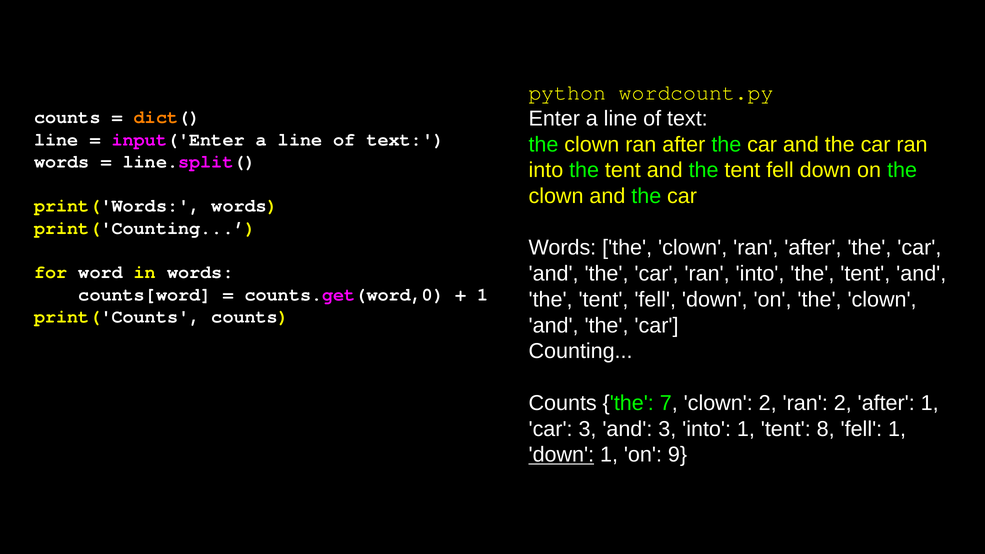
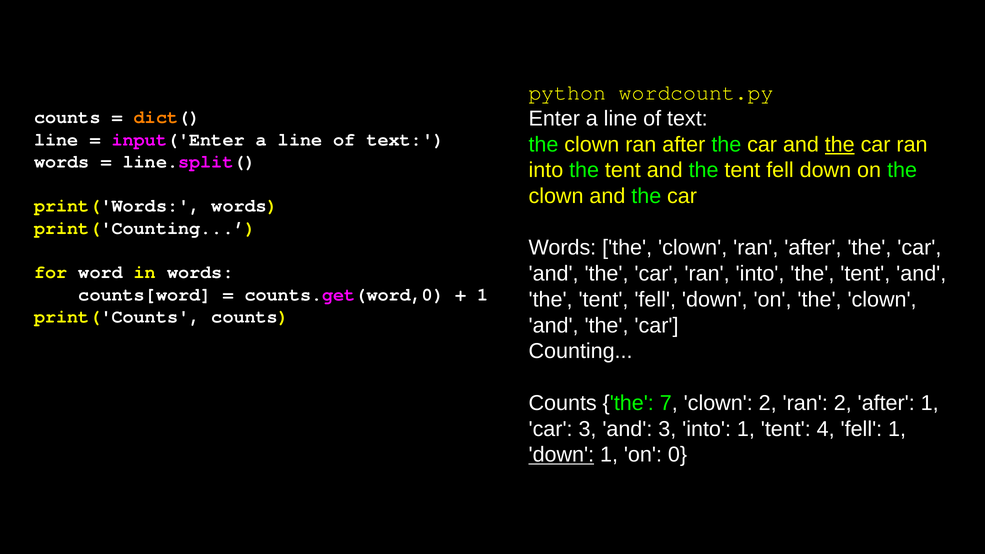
the underline: none -> present (840, 144)
8: 8 -> 4 (826, 429)
9: 9 -> 0 (678, 455)
